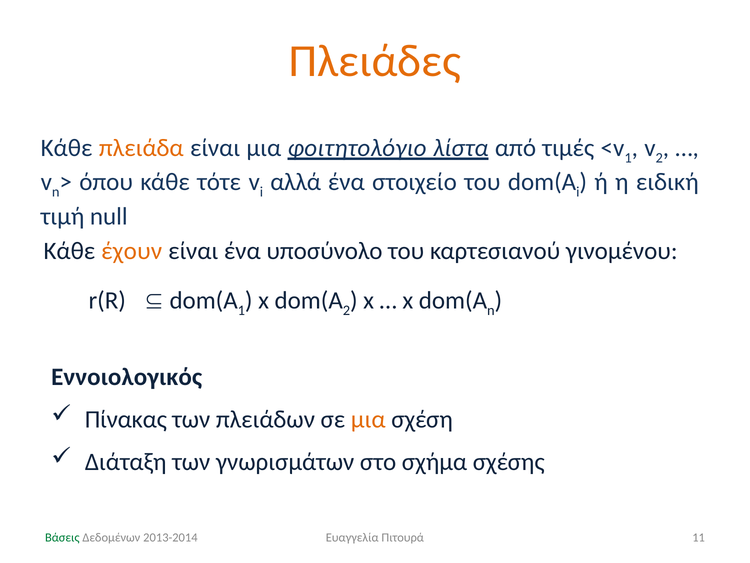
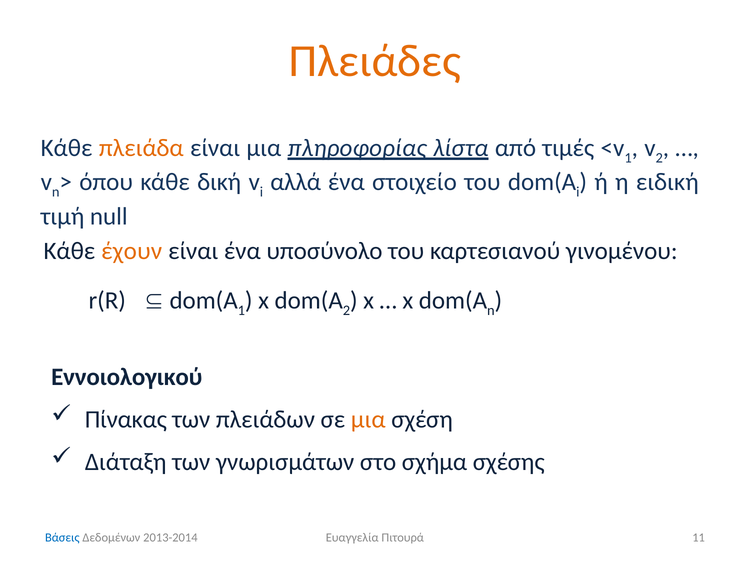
φοιτητολόγιο: φοιτητολόγιο -> πληροφορίας (357, 148)
τότε: τότε -> δική (219, 182)
Εννοιολογικός: Εννοιολογικός -> Εννοιολογικού (127, 377)
Βάσεις colour: green -> blue (62, 537)
